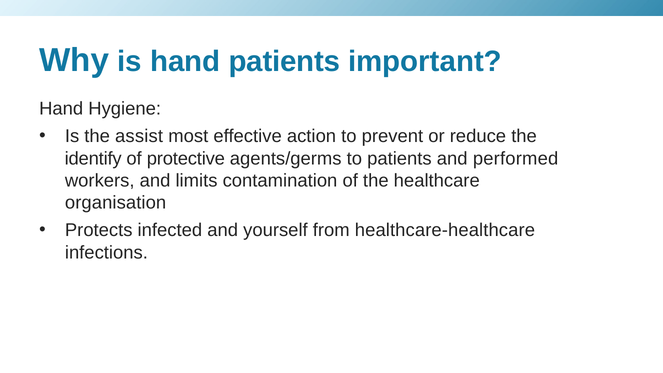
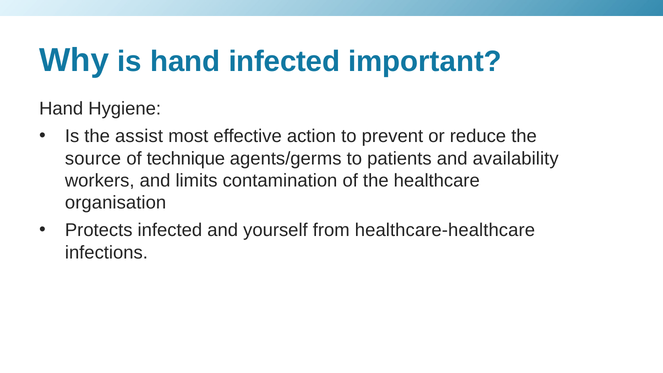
hand patients: patients -> infected (284, 61)
identify: identify -> source (93, 158)
protective: protective -> technique (186, 158)
performed: performed -> availability (516, 158)
